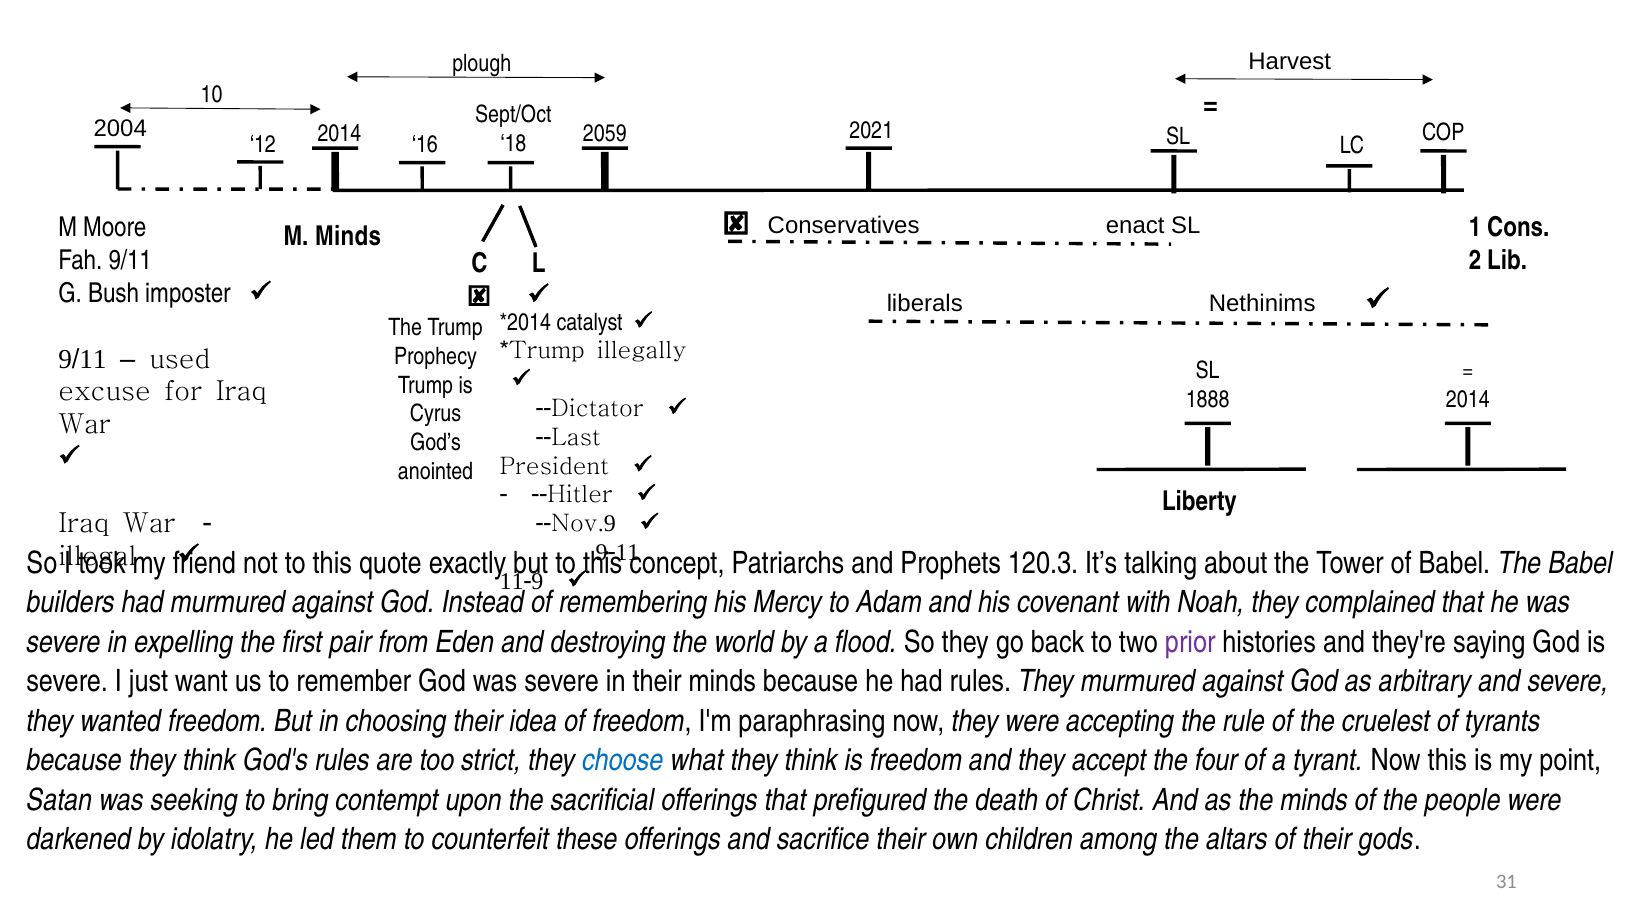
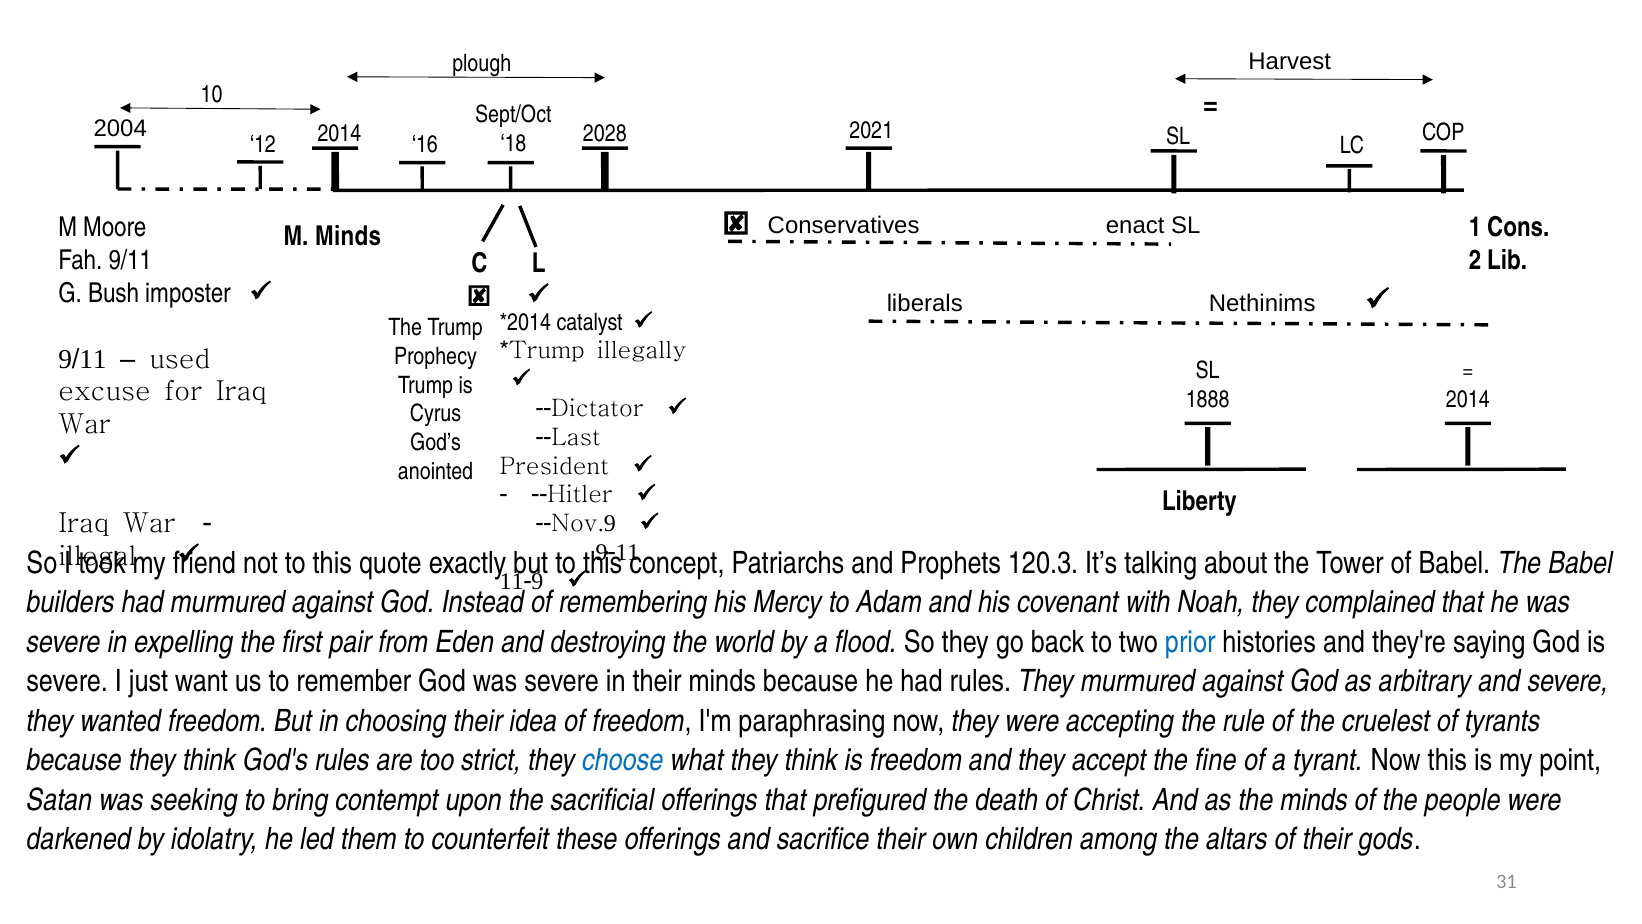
2059: 2059 -> 2028 (605, 134)
prior colour: purple -> blue (1190, 642)
four: four -> fine (1216, 760)
